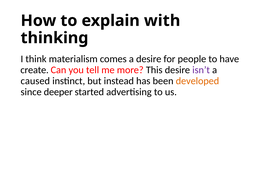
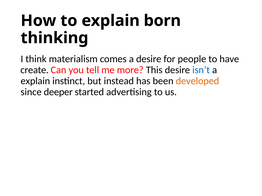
with: with -> born (162, 21)
isn’t colour: purple -> blue (201, 70)
caused: caused -> explain (35, 81)
